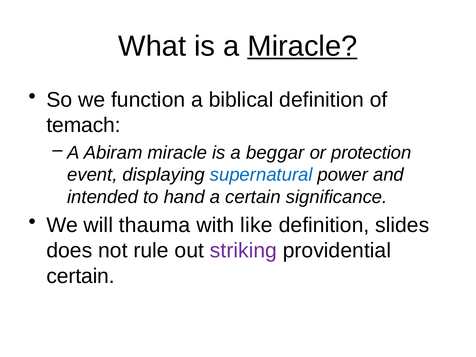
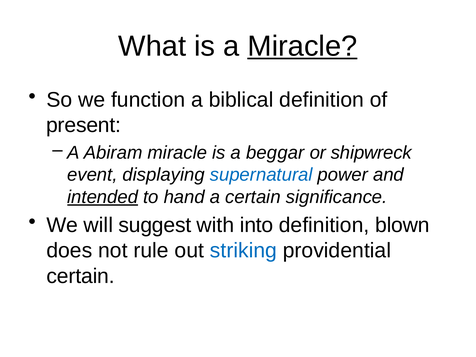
temach: temach -> present (84, 125)
protection: protection -> shipwreck (371, 153)
intended underline: none -> present (103, 197)
thauma: thauma -> suggest (155, 225)
like: like -> into (257, 225)
slides: slides -> blown (402, 225)
striking colour: purple -> blue (243, 251)
